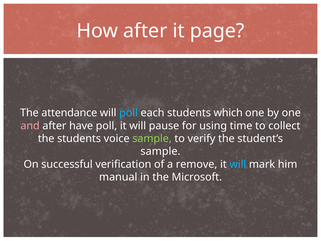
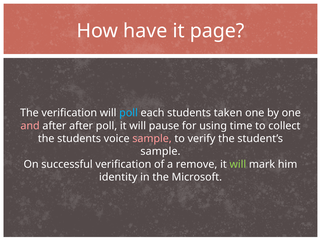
How after: after -> have (145, 31)
The attendance: attendance -> verification (69, 113)
which: which -> taken (228, 113)
after have: have -> after (81, 126)
sample colour: light green -> pink (152, 138)
will colour: light blue -> light green (238, 164)
manual: manual -> identity (118, 177)
